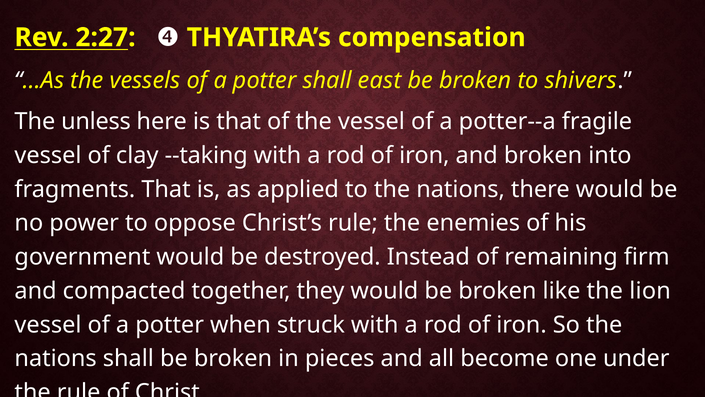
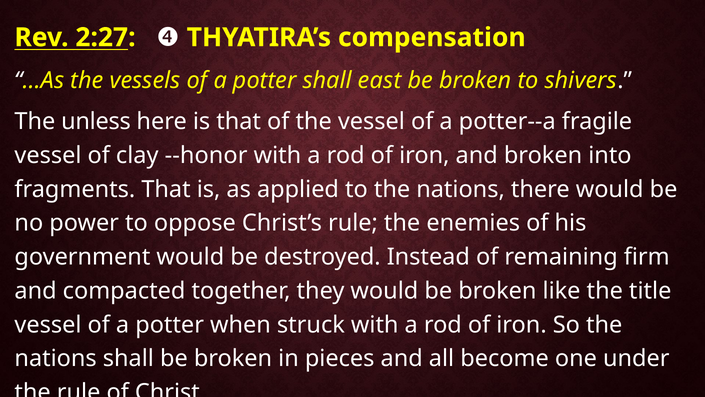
--taking: --taking -> --honor (206, 155)
lion: lion -> title (650, 291)
